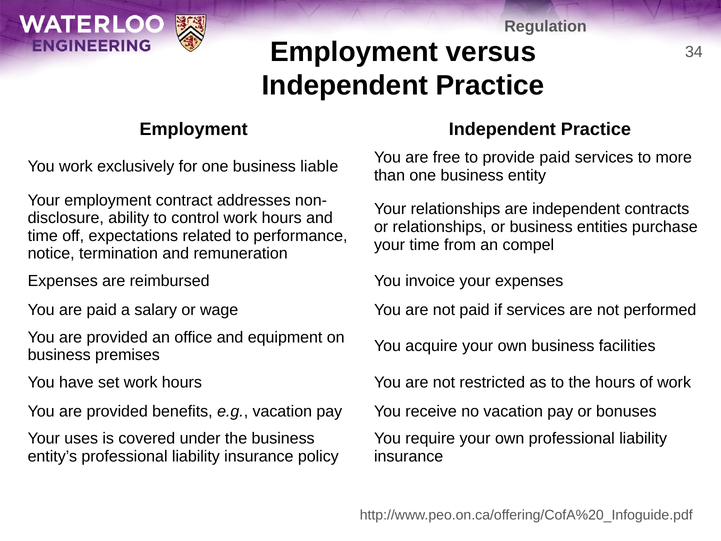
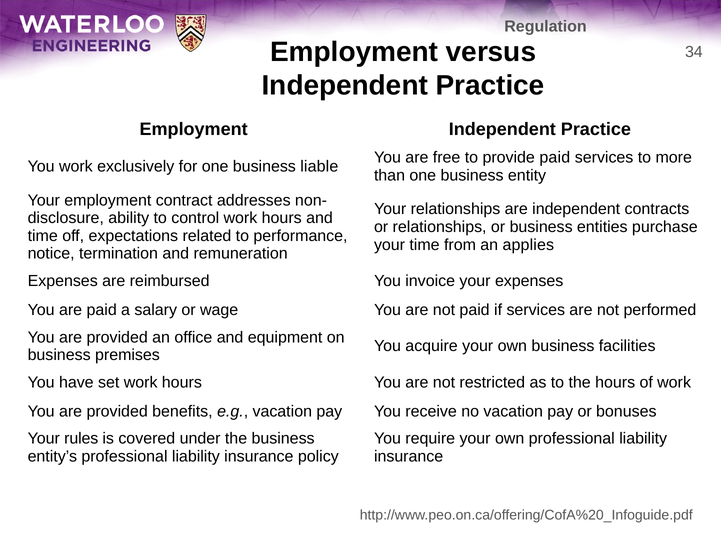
compel: compel -> applies (528, 245)
uses: uses -> rules (81, 438)
